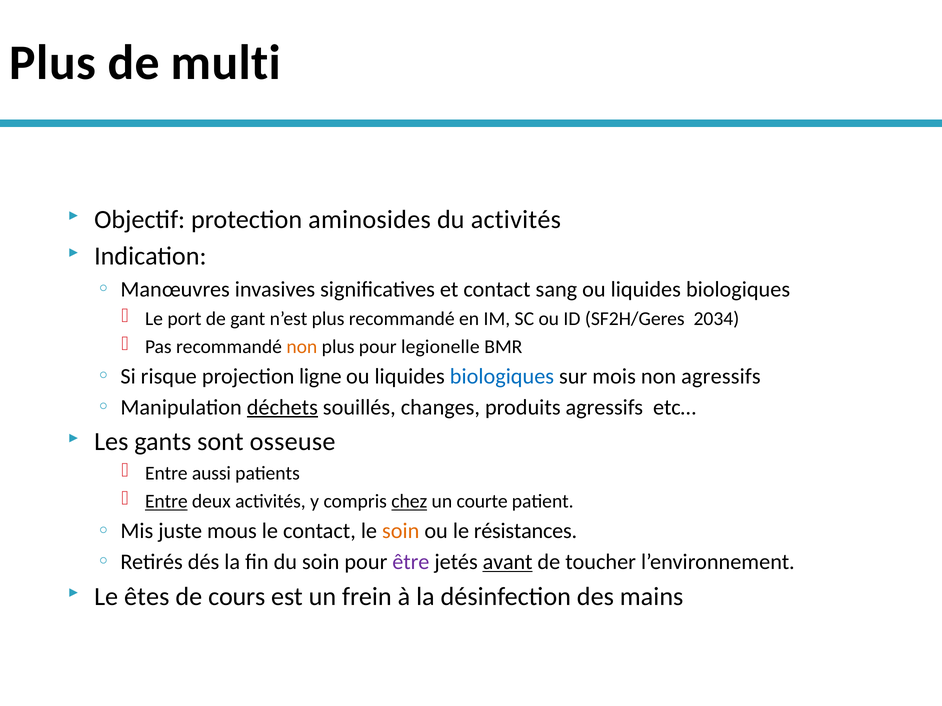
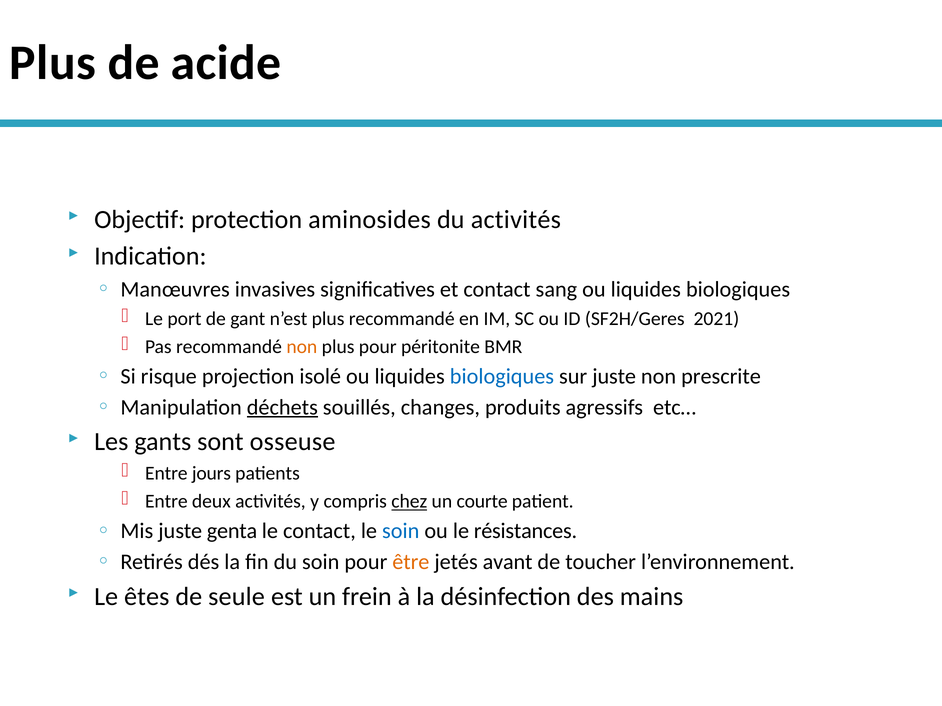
multi: multi -> acide (226, 63)
2034: 2034 -> 2021 (716, 319)
legionelle: legionelle -> péritonite (440, 347)
ligne: ligne -> isolé (320, 377)
sur mois: mois -> juste (614, 377)
non agressifs: agressifs -> prescrite (721, 377)
aussi: aussi -> jours (211, 474)
Entre underline: present -> none (166, 502)
mous: mous -> genta (232, 531)
soin colour: orange -> blue (401, 531)
être colour: purple -> orange (411, 562)
avant underline: present -> none (508, 562)
cours: cours -> seule (237, 597)
